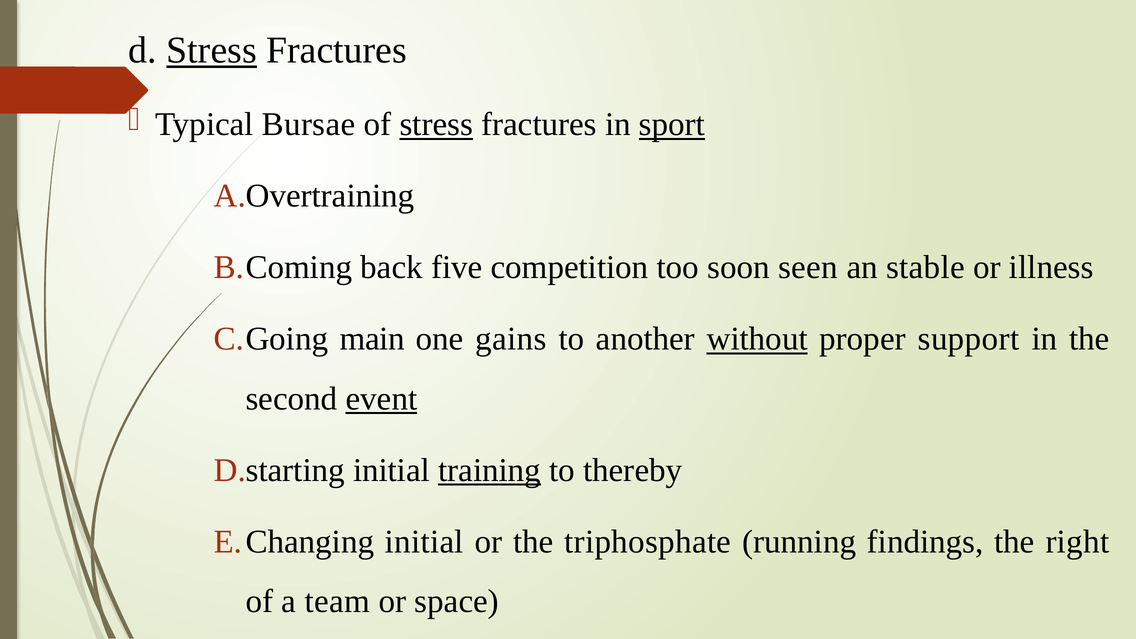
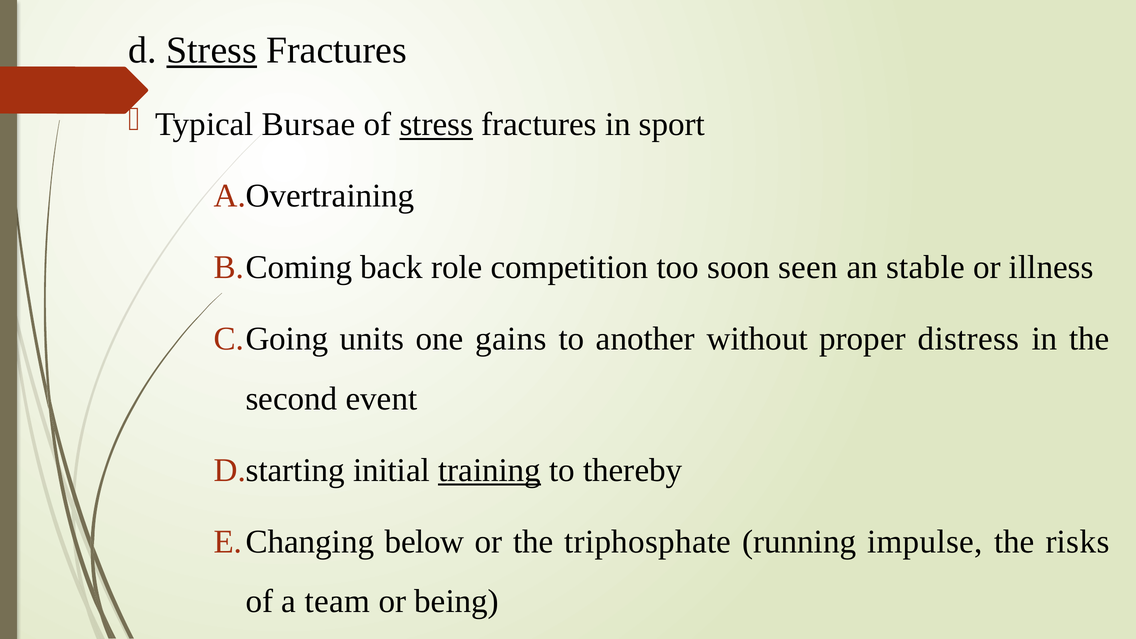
sport underline: present -> none (672, 125)
five: five -> role (457, 268)
main: main -> units (372, 339)
without underline: present -> none (757, 339)
support: support -> distress (969, 339)
event underline: present -> none (381, 399)
initial: initial -> below (425, 542)
findings: findings -> impulse (925, 542)
right: right -> risks (1078, 542)
space: space -> being (457, 601)
